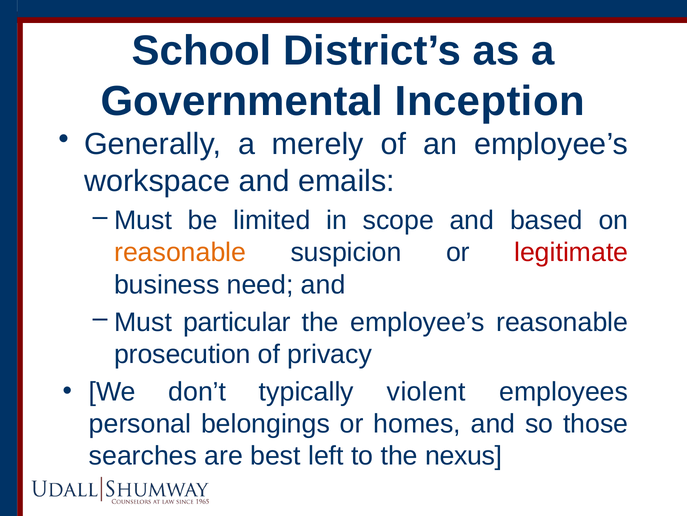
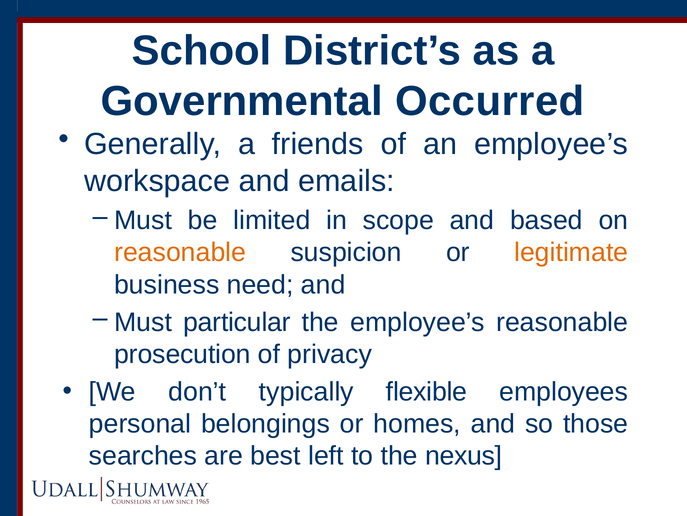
Inception: Inception -> Occurred (490, 101)
merely: merely -> friends (318, 144)
legitimate colour: red -> orange (571, 252)
violent: violent -> flexible (427, 391)
